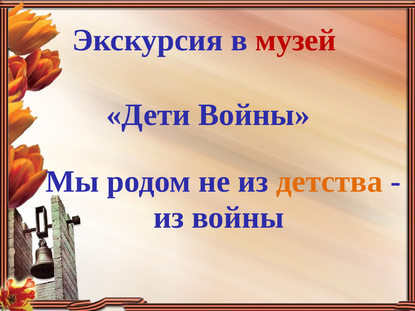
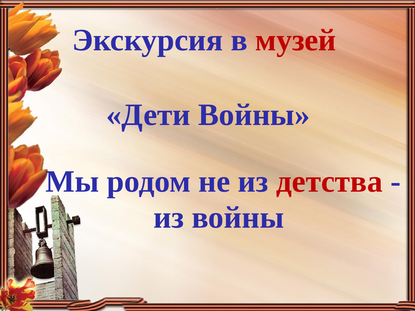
детства colour: orange -> red (329, 182)
